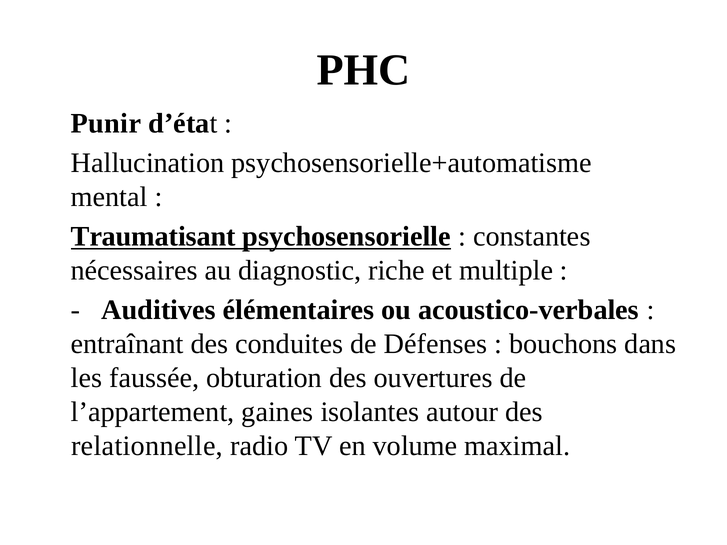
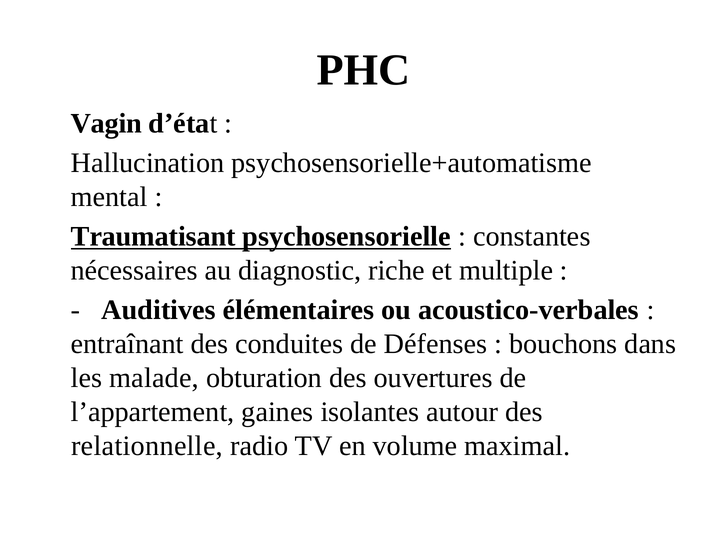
Punir: Punir -> Vagin (106, 123)
faussée: faussée -> malade (154, 378)
